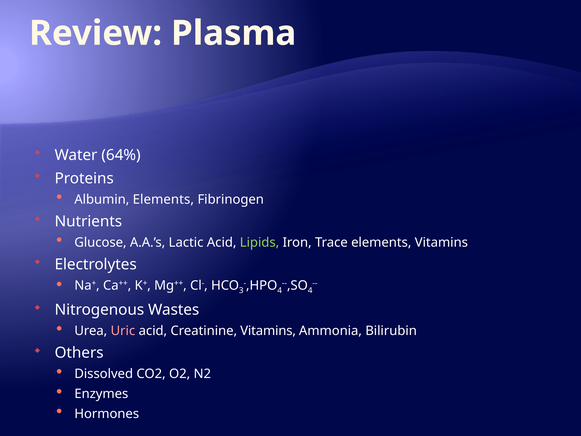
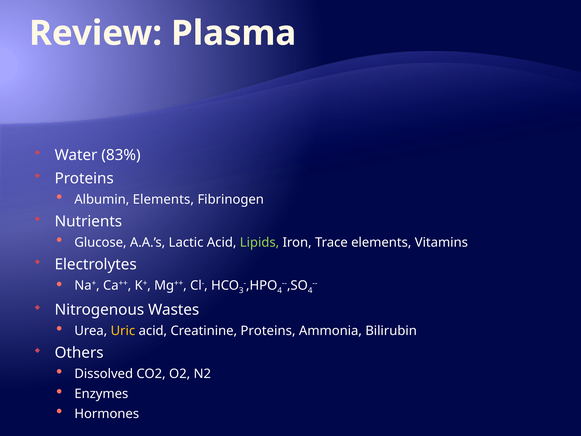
64%: 64% -> 83% (121, 155)
Uric colour: pink -> yellow (123, 331)
Creatinine Vitamins: Vitamins -> Proteins (268, 331)
